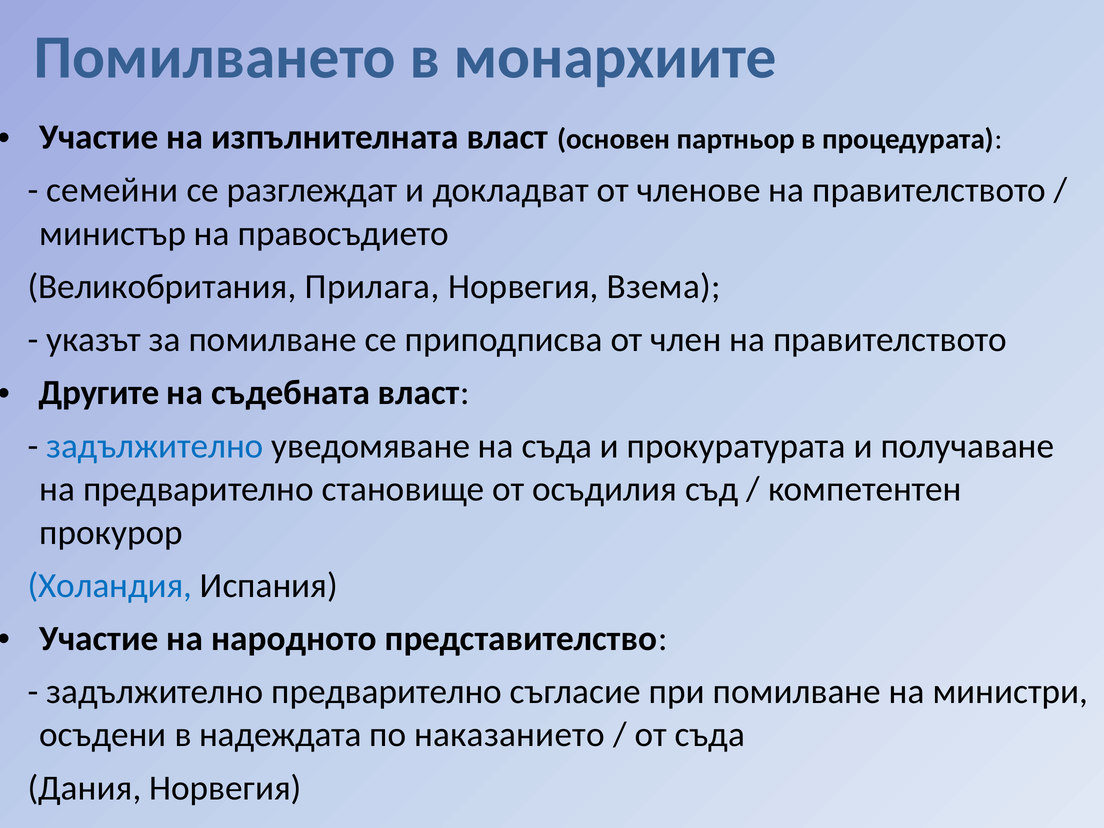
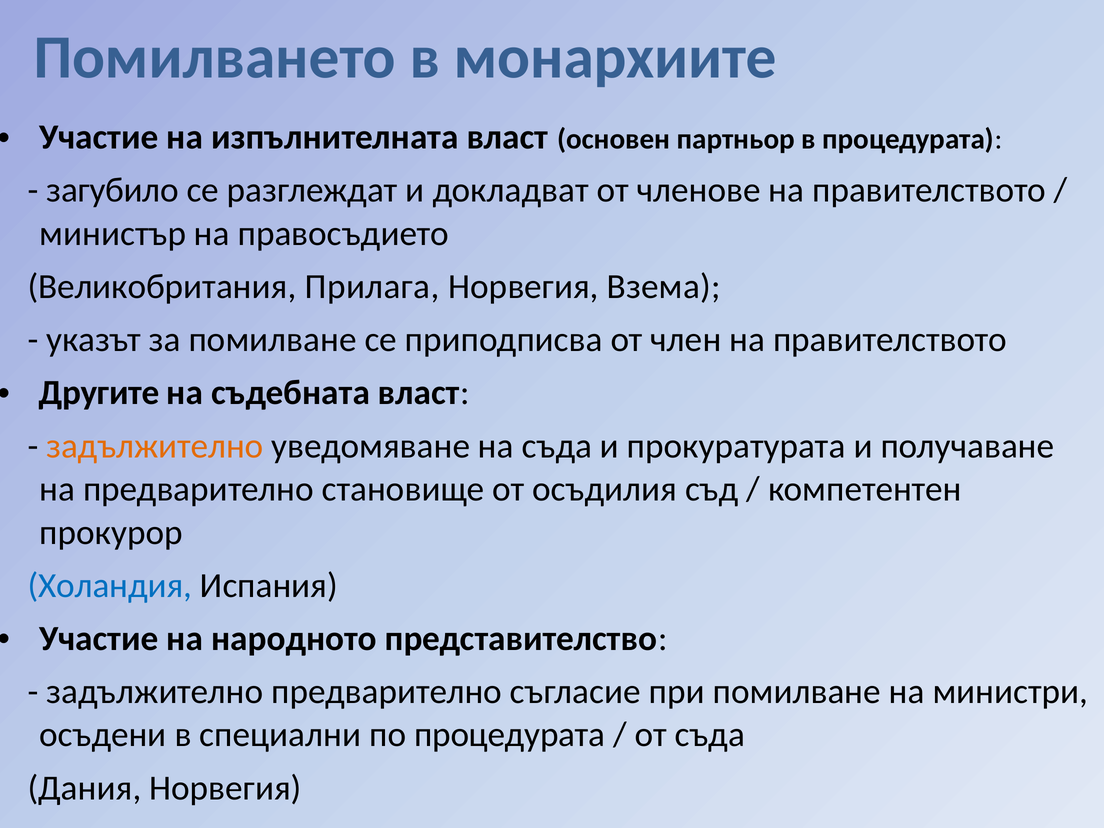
семейни: семейни -> загубило (113, 190)
задължително colour: blue -> orange (155, 446)
надеждата: надеждата -> специални (280, 735)
по наказанието: наказанието -> процедурата (510, 735)
